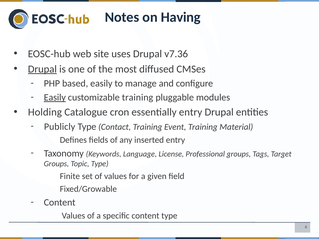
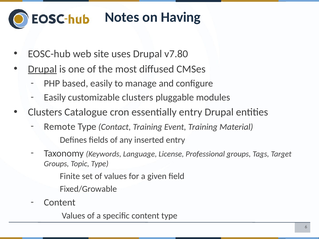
v7.36: v7.36 -> v7.80 (176, 54)
Easily underline: present -> none (55, 98)
customizable training: training -> clusters (138, 98)
Holding: Holding -> Clusters (45, 112)
Publicly: Publicly -> Remote (60, 127)
